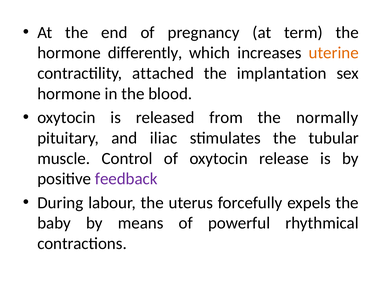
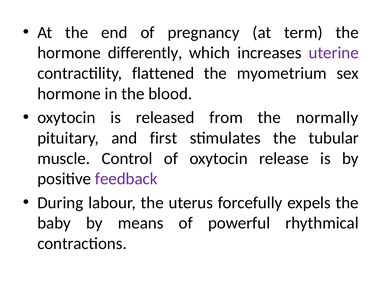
uterine colour: orange -> purple (334, 53)
attached: attached -> flattened (163, 73)
implantation: implantation -> myometrium (282, 73)
iliac: iliac -> first (164, 138)
